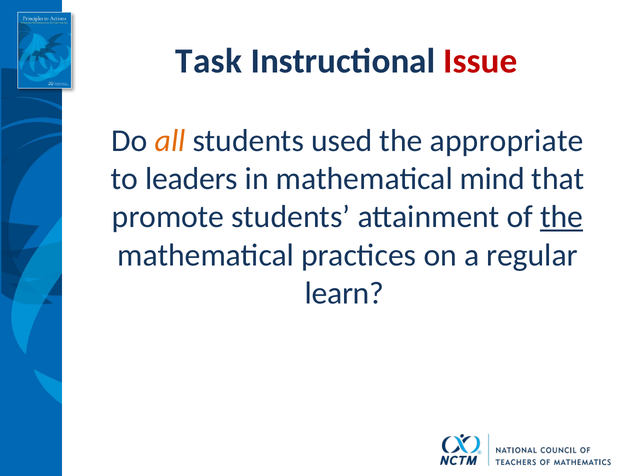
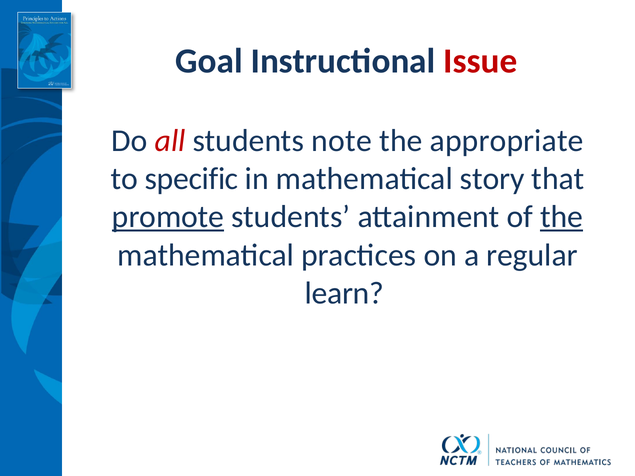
Task: Task -> Goal (209, 61)
all colour: orange -> red (170, 141)
used: used -> note (342, 141)
leaders: leaders -> specific (192, 179)
mind: mind -> story (492, 179)
promote underline: none -> present (168, 217)
